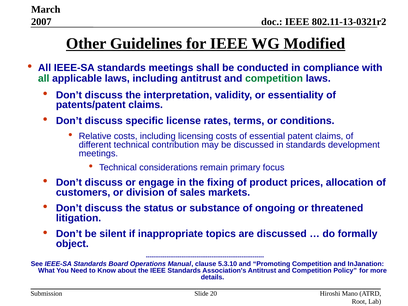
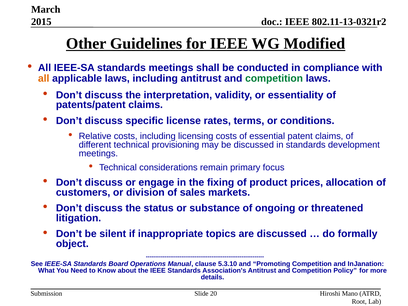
2007: 2007 -> 2015 (41, 22)
all colour: green -> orange (44, 79)
contribution: contribution -> provisioning (176, 145)
